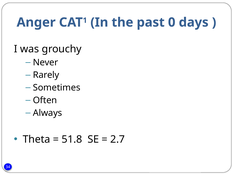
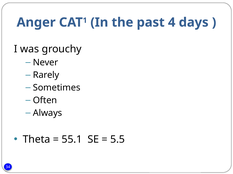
0: 0 -> 4 (172, 22)
51.8: 51.8 -> 55.1 (72, 140)
2.7: 2.7 -> 5.5 (118, 140)
